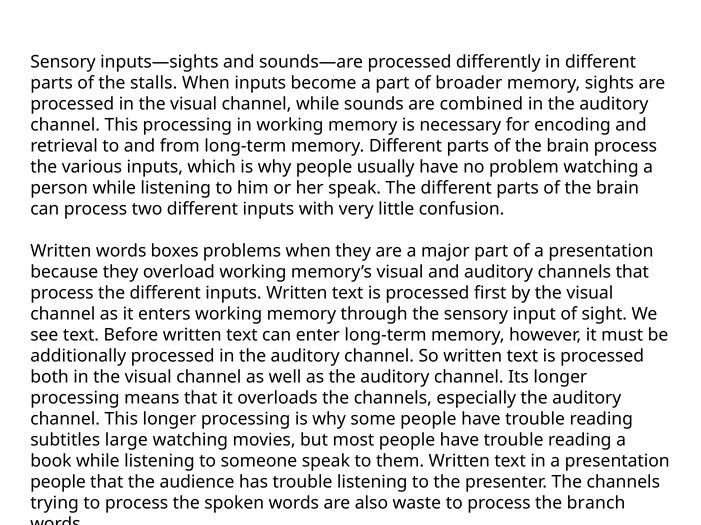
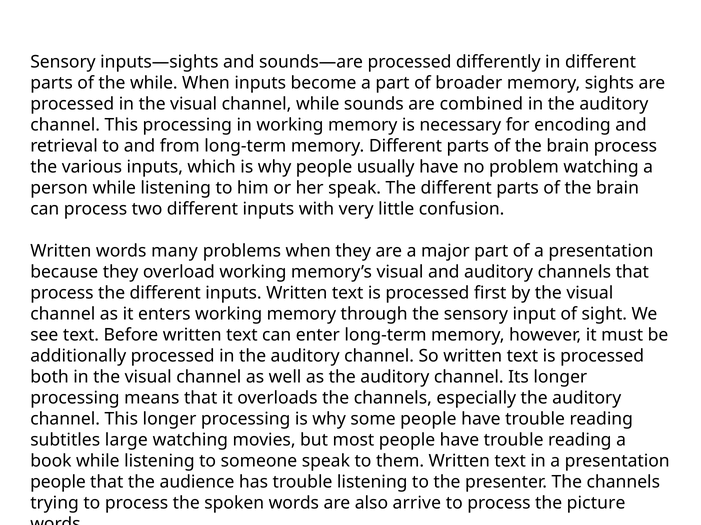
the stalls: stalls -> while (154, 83)
boxes: boxes -> many (174, 251)
waste: waste -> arrive (417, 504)
branch: branch -> picture (596, 504)
